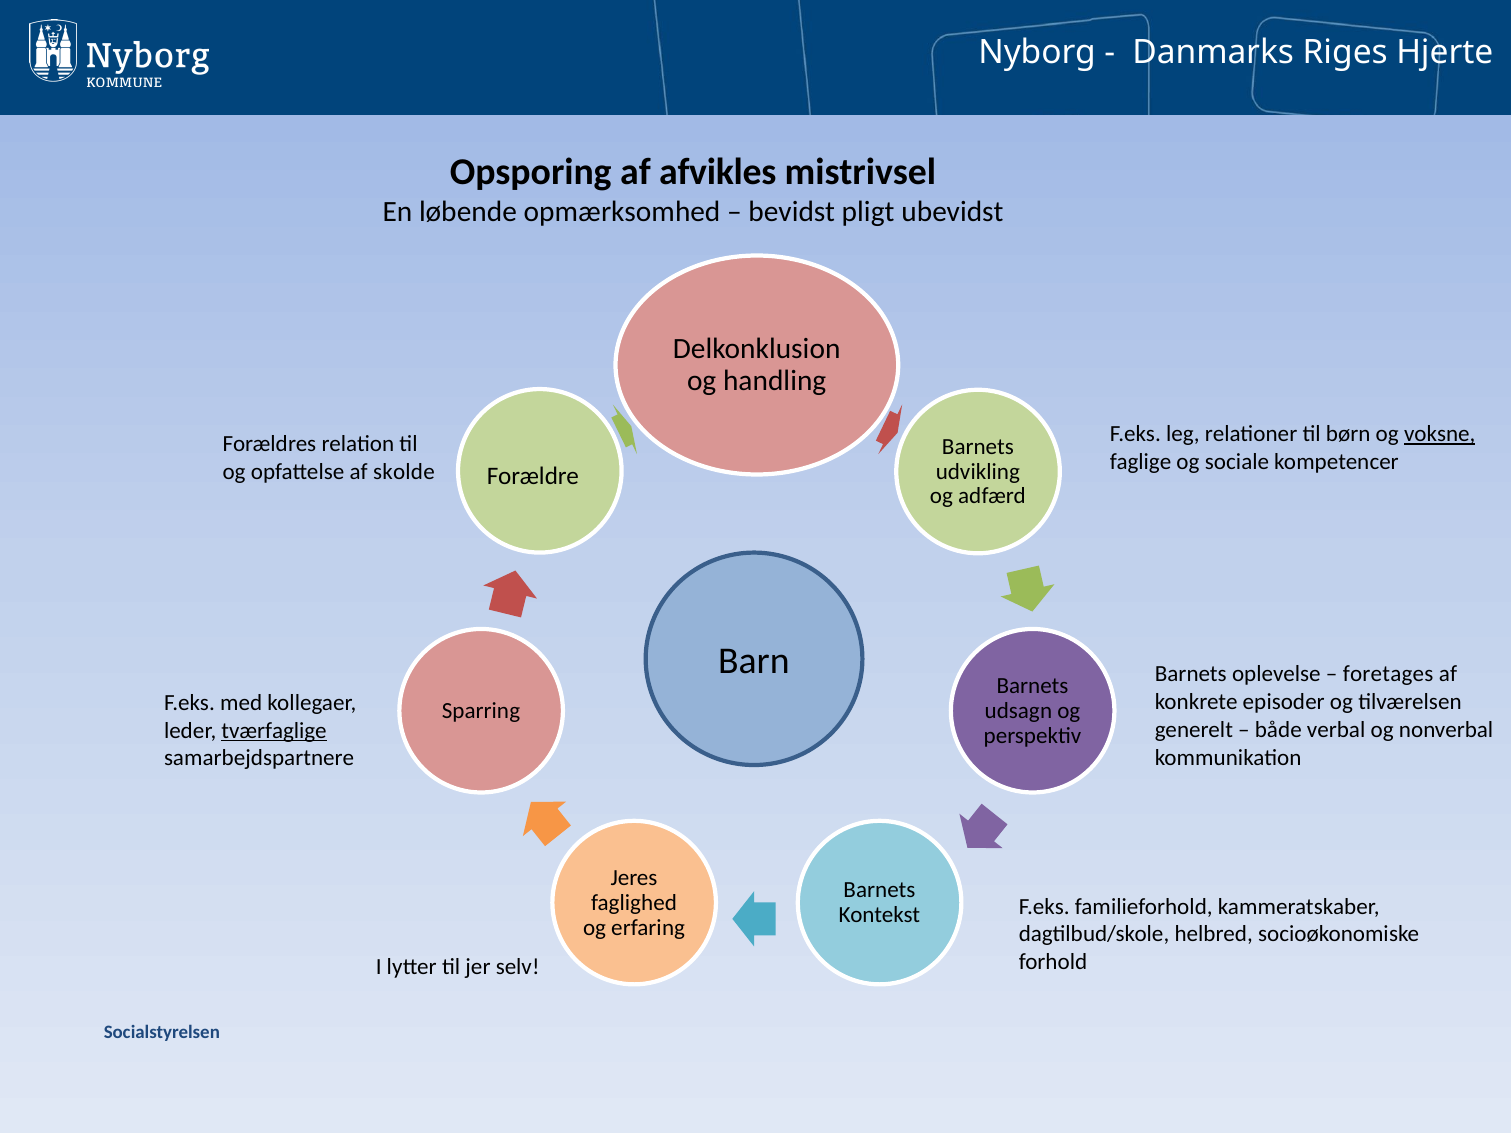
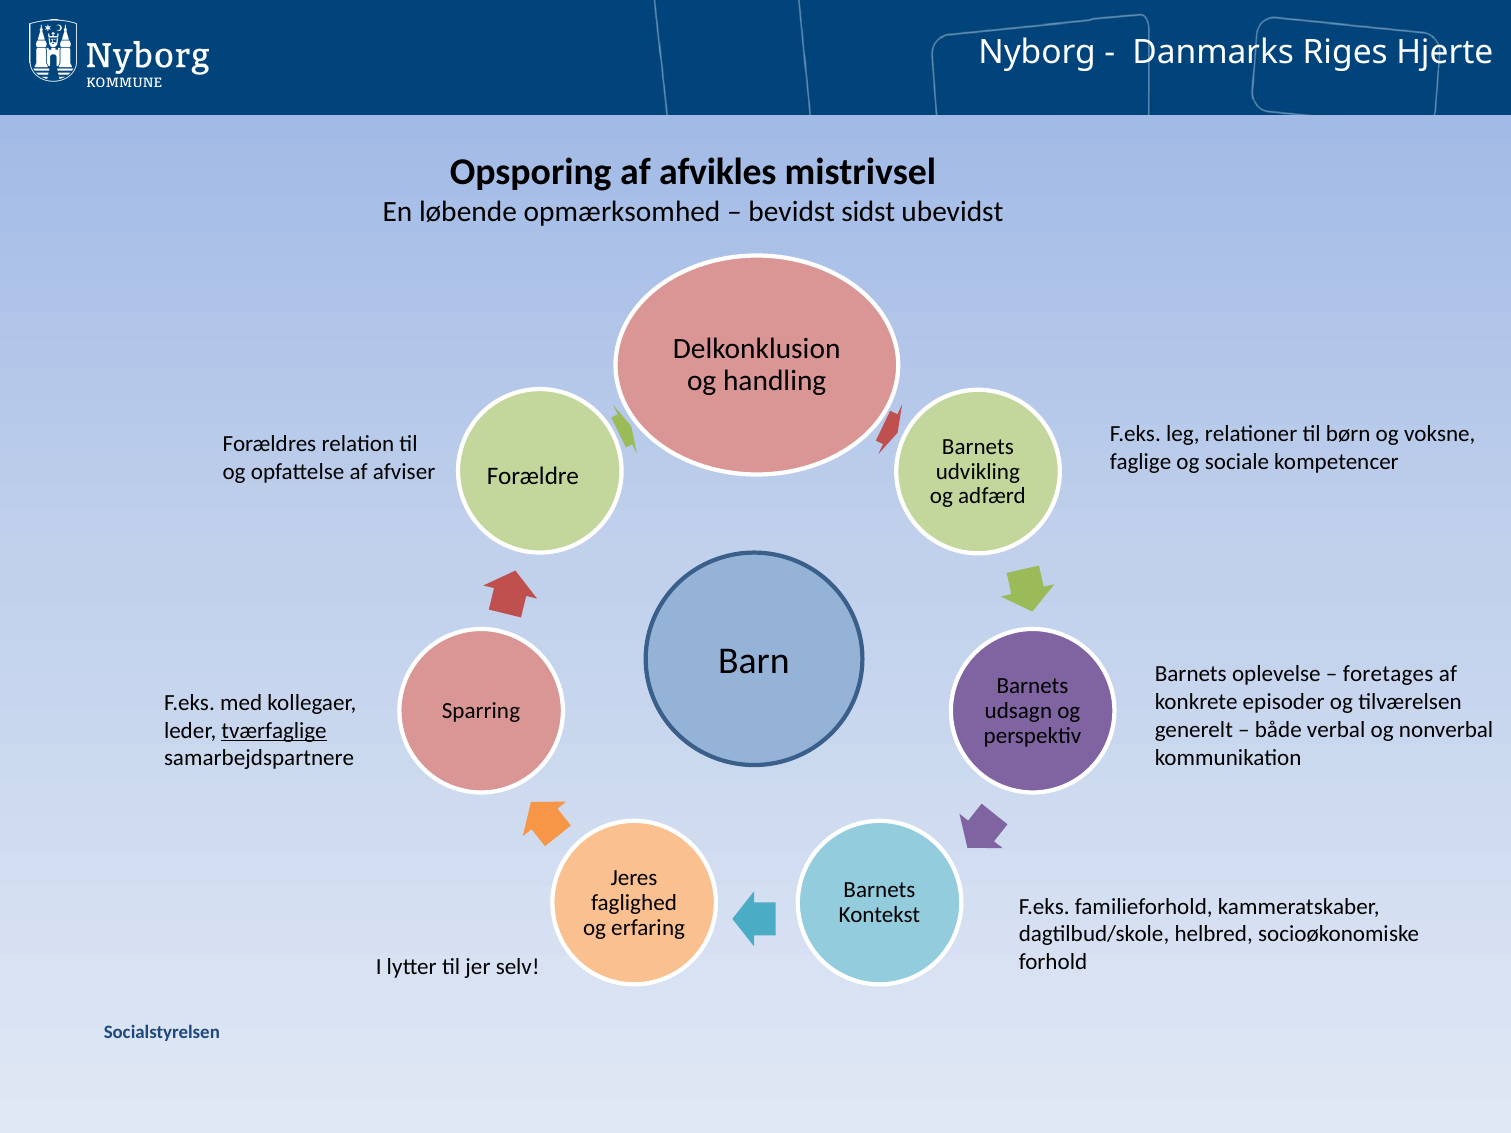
pligt: pligt -> sidst (868, 212)
voksne underline: present -> none (1440, 434)
skolde: skolde -> afviser (404, 472)
